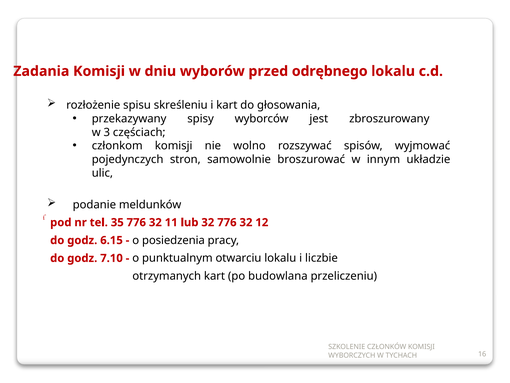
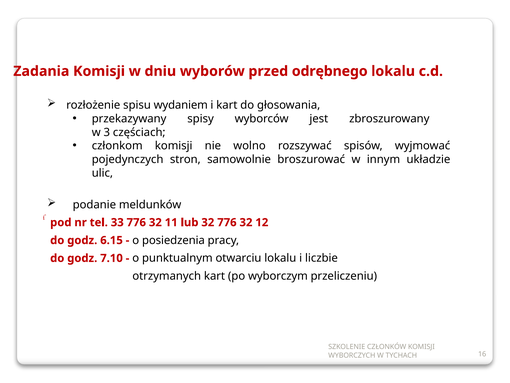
skreśleniu: skreśleniu -> wydaniem (181, 105)
35: 35 -> 33 (117, 222)
budowlana: budowlana -> wyborczym (278, 276)
